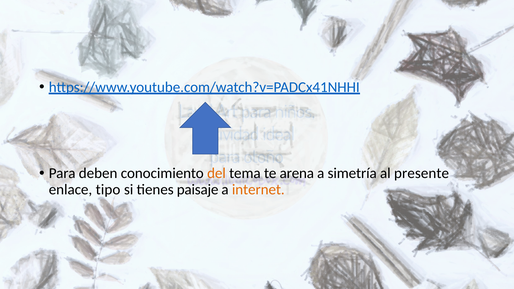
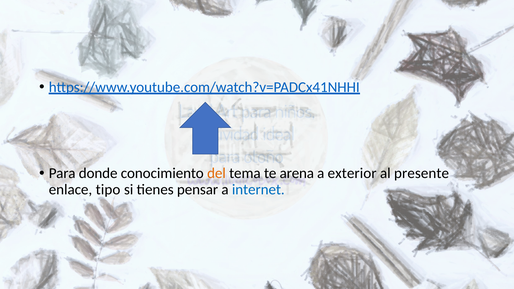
deben: deben -> donde (98, 173)
simetría: simetría -> exterior (352, 173)
paisaje: paisaje -> pensar (198, 190)
internet colour: orange -> blue (258, 190)
